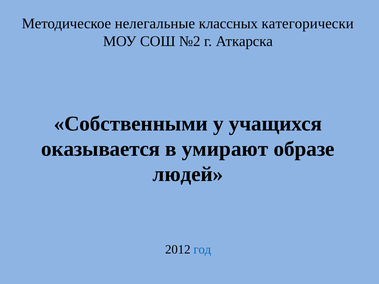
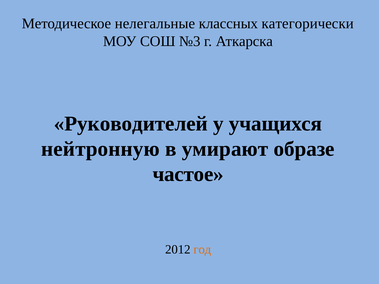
№2: №2 -> №3 (190, 41)
Собственными: Собственными -> Руководителей (131, 124)
оказывается: оказывается -> нейтронную (100, 149)
людей: людей -> частое (188, 174)
год colour: blue -> orange (202, 250)
